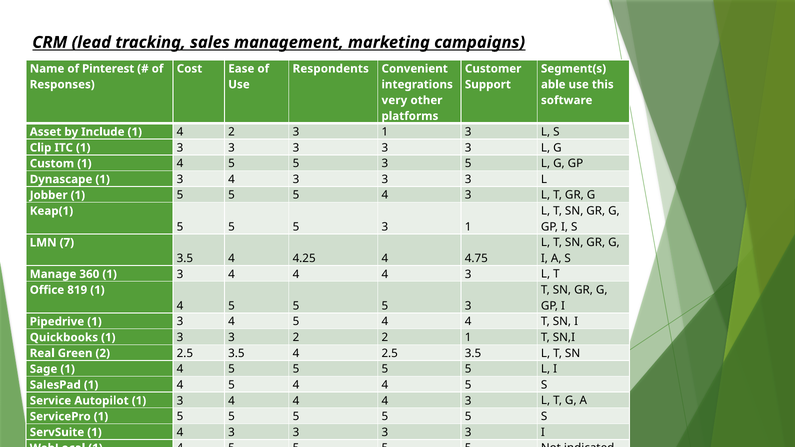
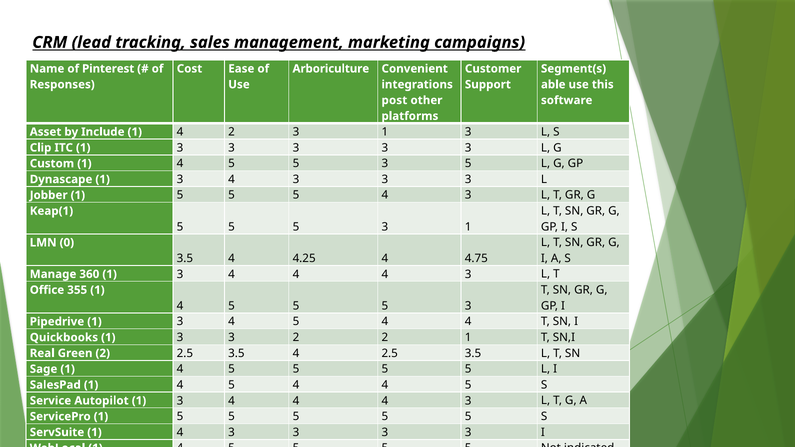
Respondents: Respondents -> Arboriculture (331, 69)
very: very -> post (394, 100)
7: 7 -> 0 (67, 243)
819: 819 -> 355 (77, 290)
